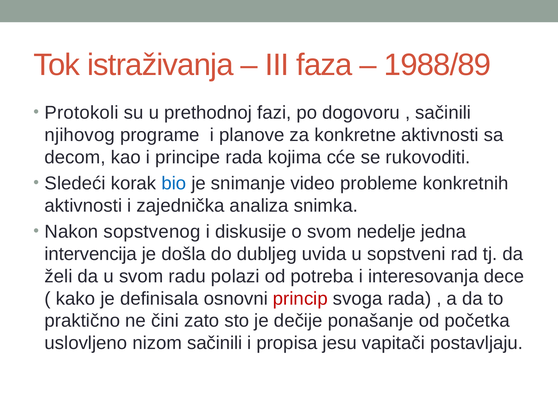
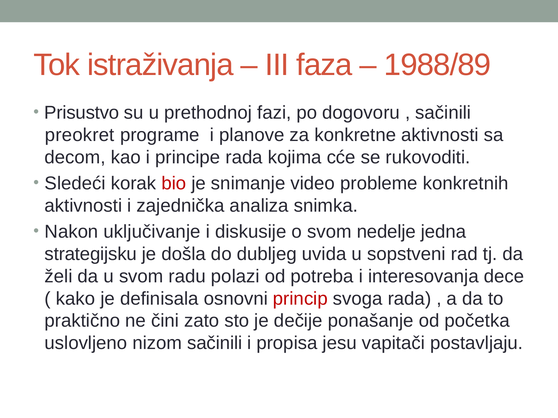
Protokoli: Protokoli -> Prisustvo (82, 113)
njihovog: njihovog -> preokret (80, 135)
bio colour: blue -> red (174, 184)
sopstvenog: sopstvenog -> uključivanje (152, 232)
intervencija: intervencija -> strategijsku (91, 254)
